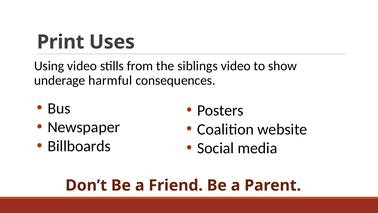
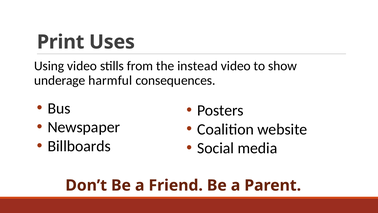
siblings: siblings -> instead (198, 66)
